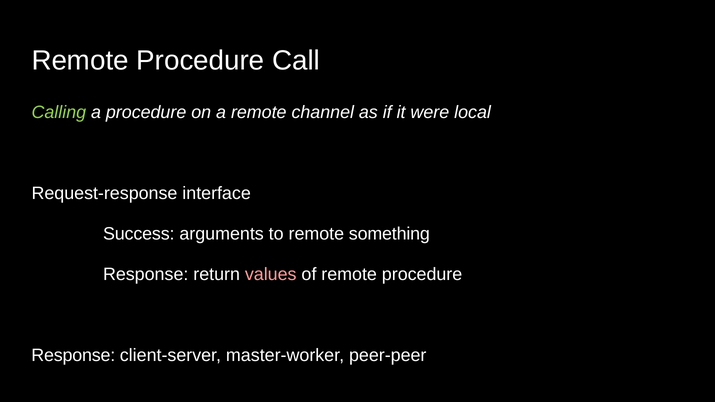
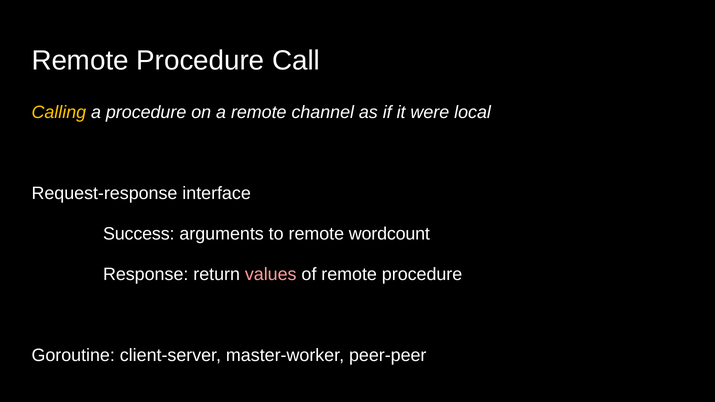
Calling colour: light green -> yellow (59, 112)
something: something -> wordcount (389, 234)
Response: Response -> Goroutine (73, 356)
